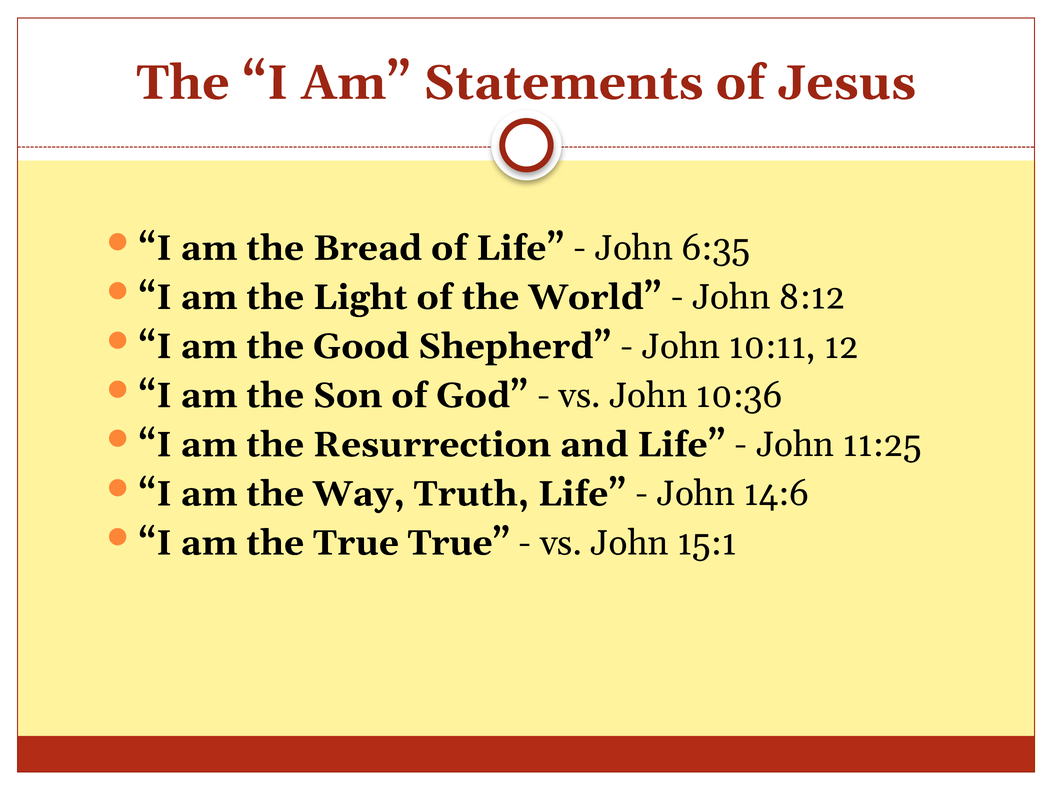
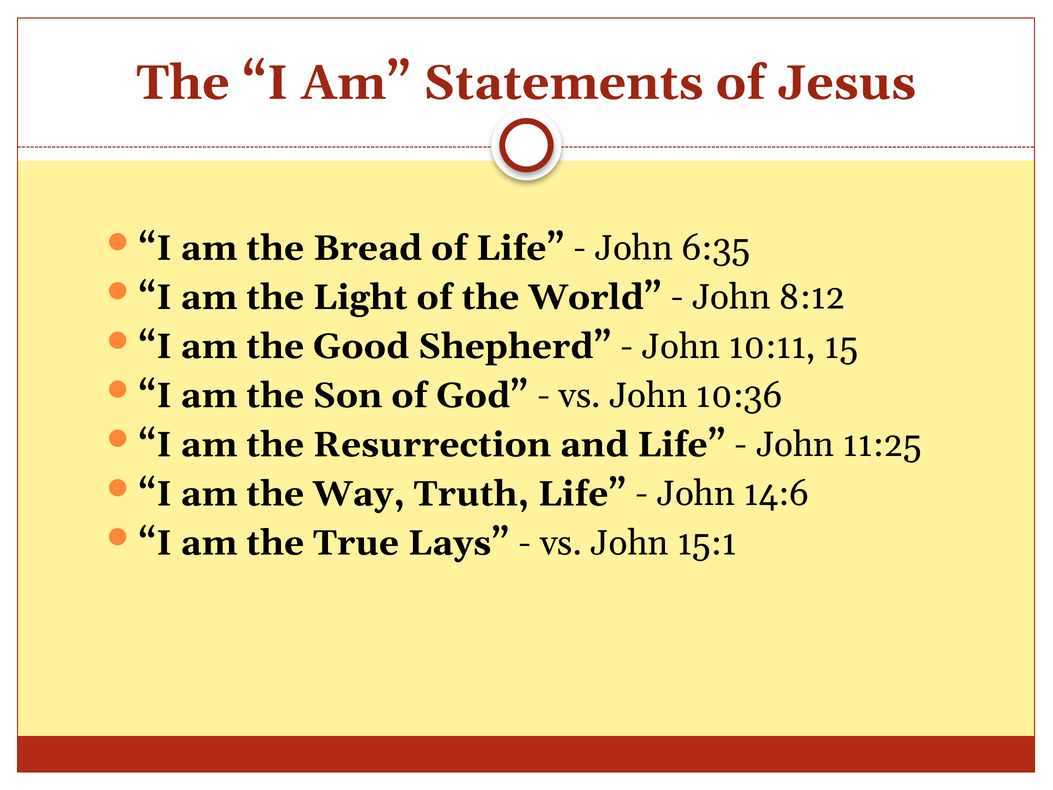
12: 12 -> 15 (841, 346)
True True: True -> Lays (459, 543)
